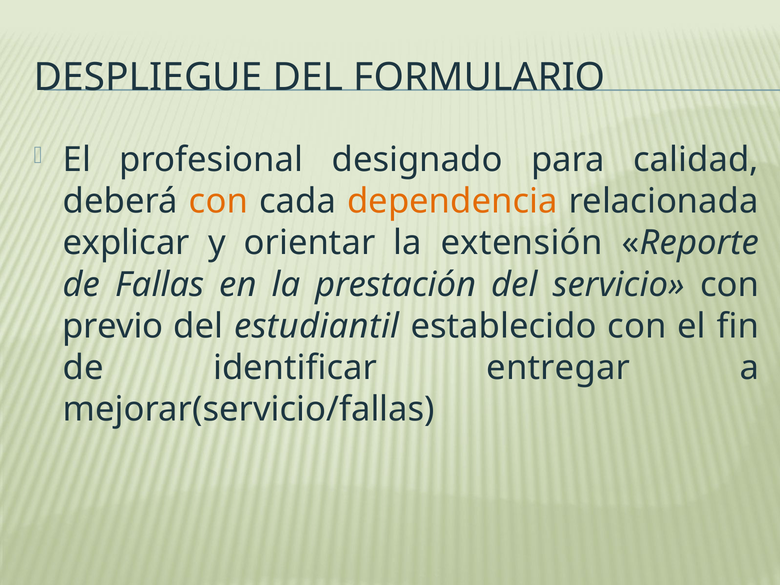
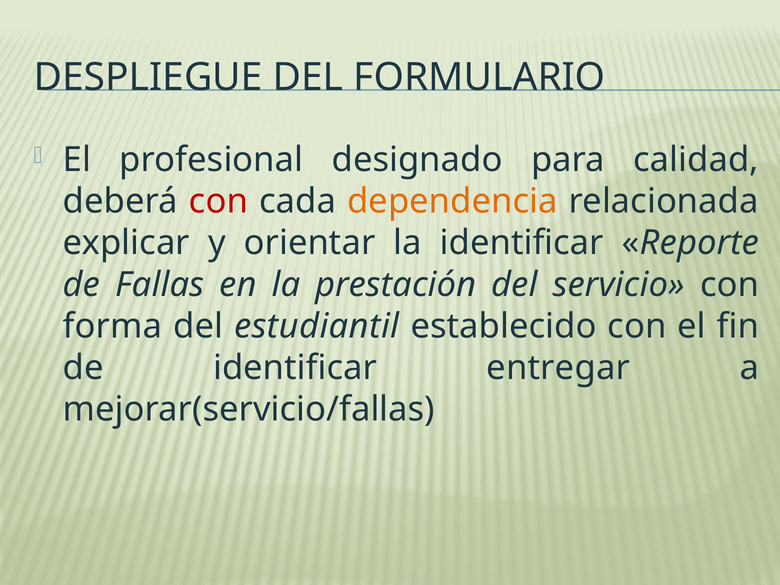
con colour: orange -> red (218, 201)
la extensión: extensión -> identificar (522, 243)
previo: previo -> forma (113, 326)
